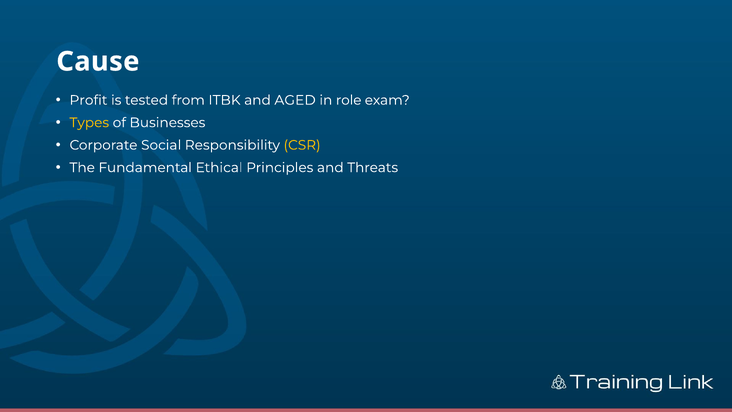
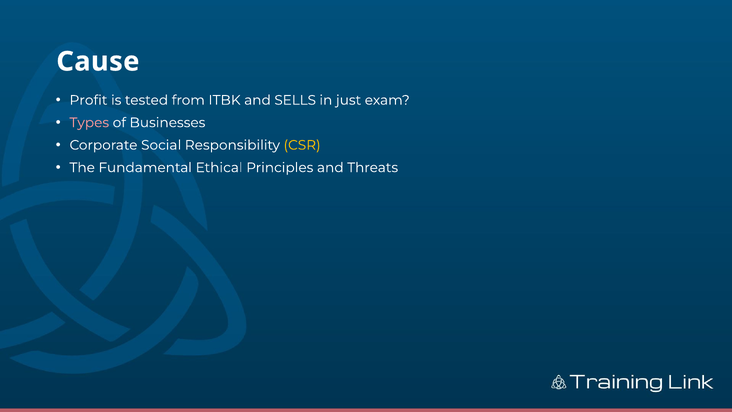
AGED: AGED -> SELLS (295, 100)
role: role -> just (349, 100)
Types colour: yellow -> pink (89, 123)
